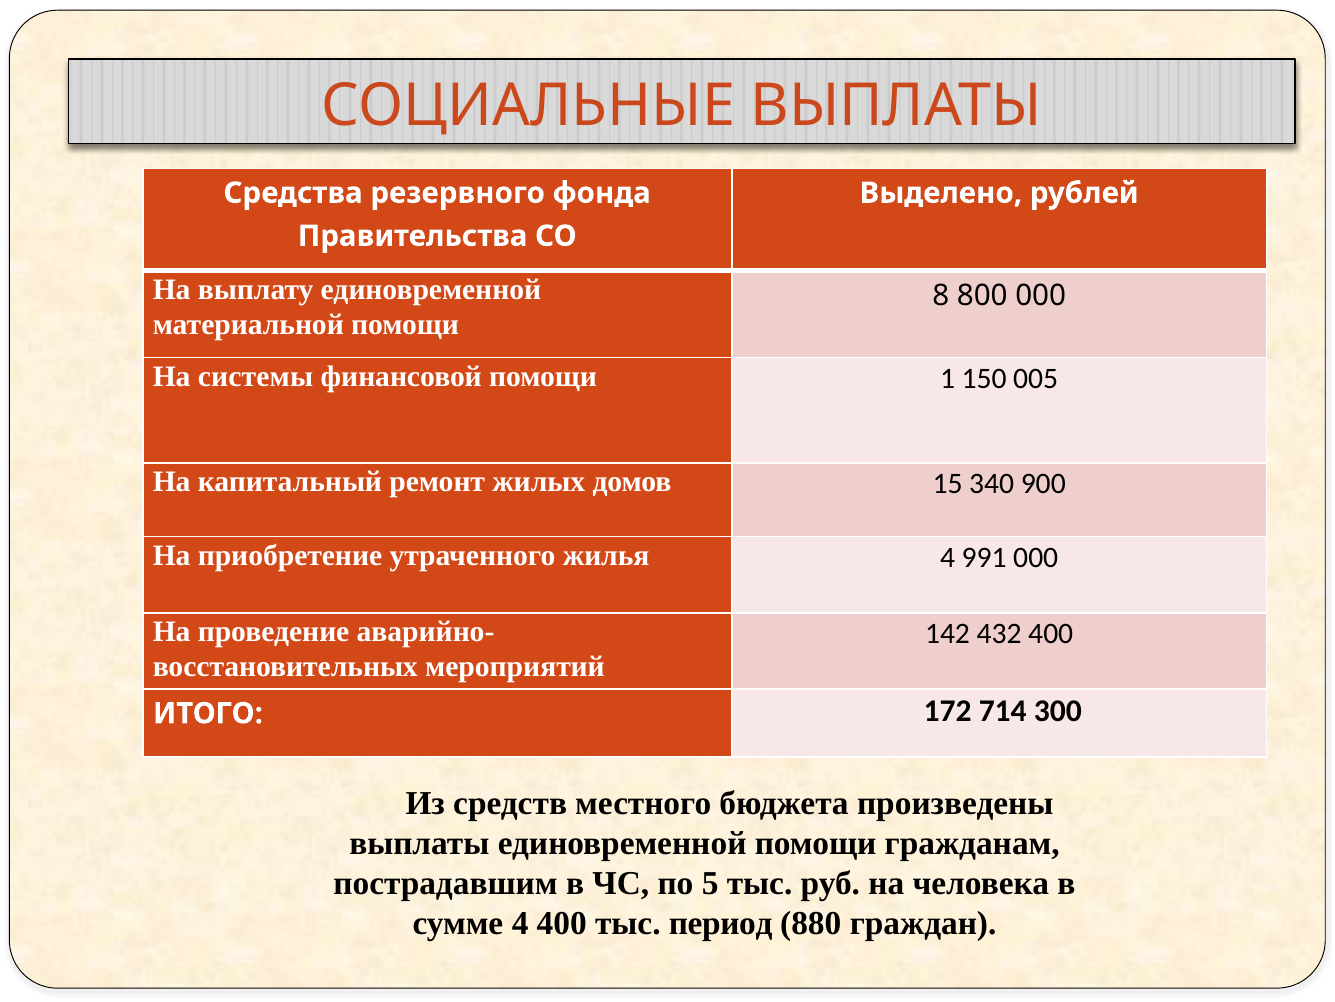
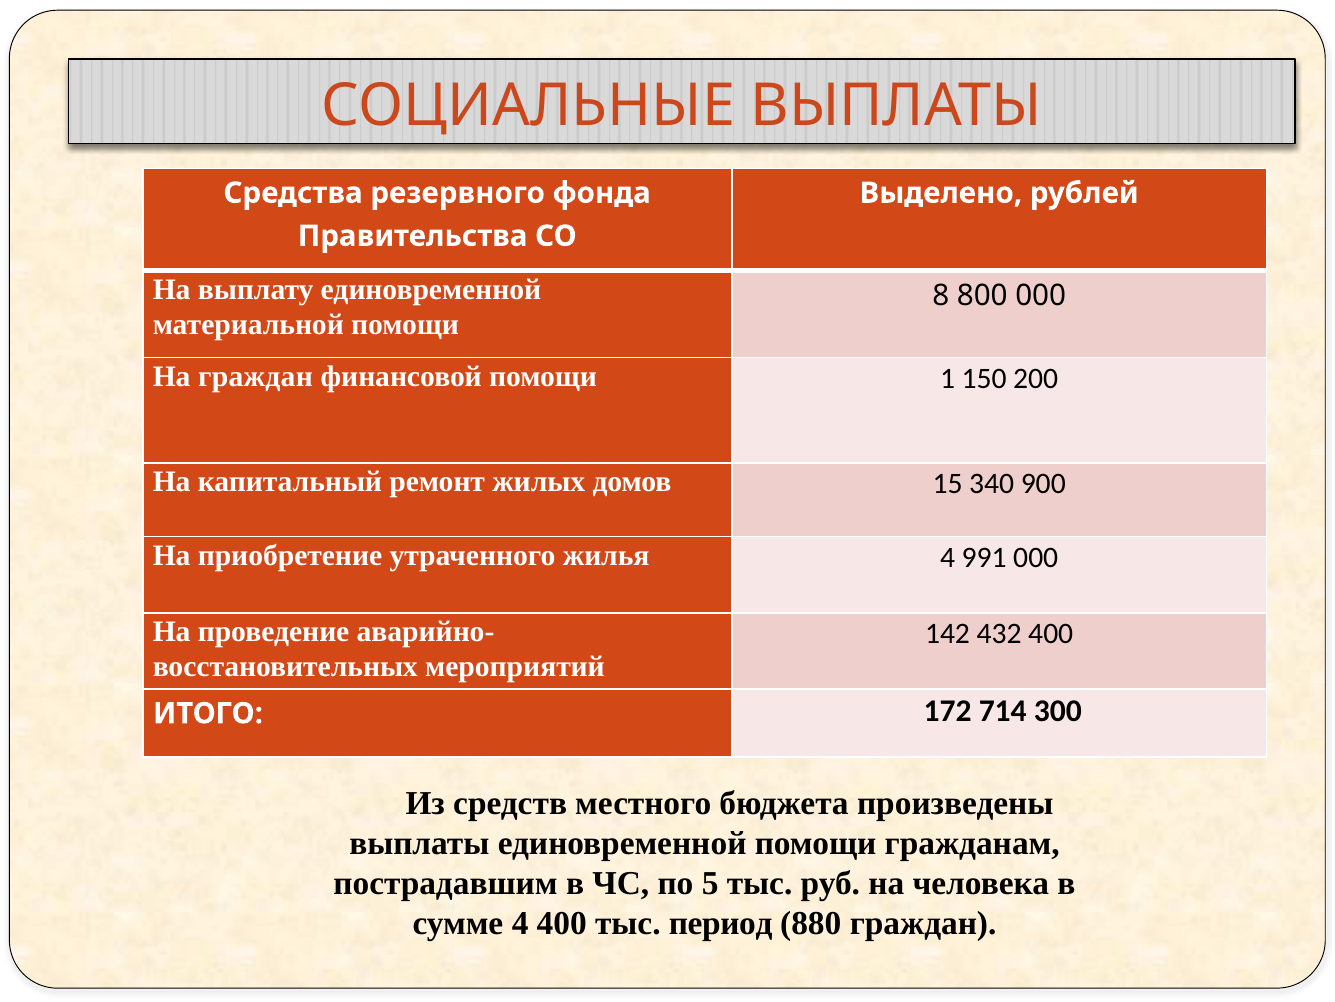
На системы: системы -> граждан (255, 376)
005: 005 -> 200 (1036, 378)
